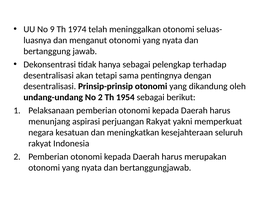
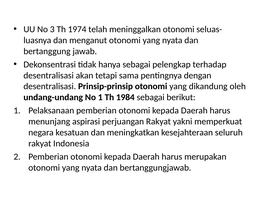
9: 9 -> 3 (52, 29)
No 2: 2 -> 1 (100, 97)
1954: 1954 -> 1984 (125, 97)
